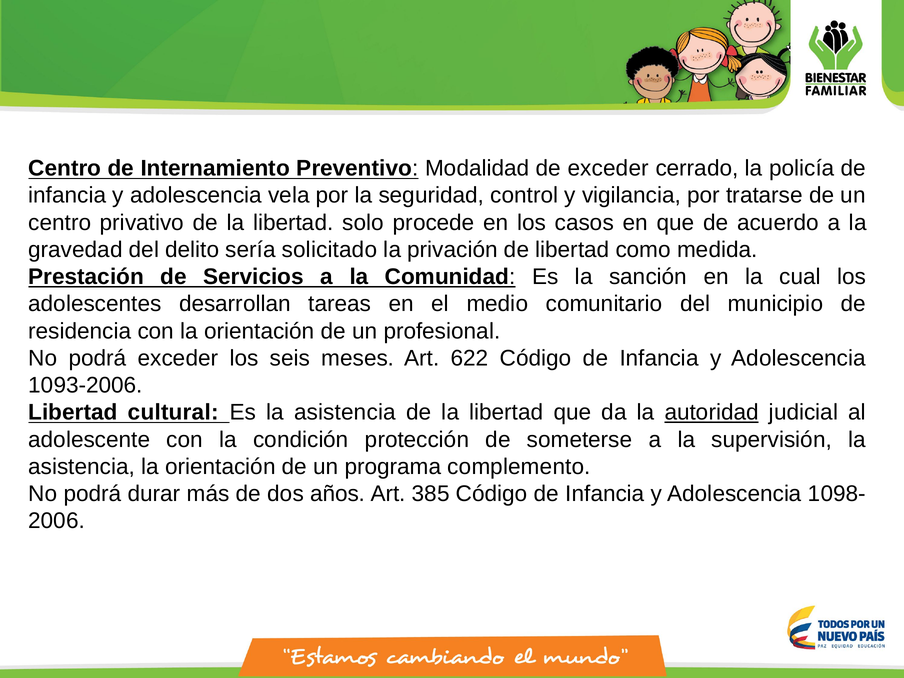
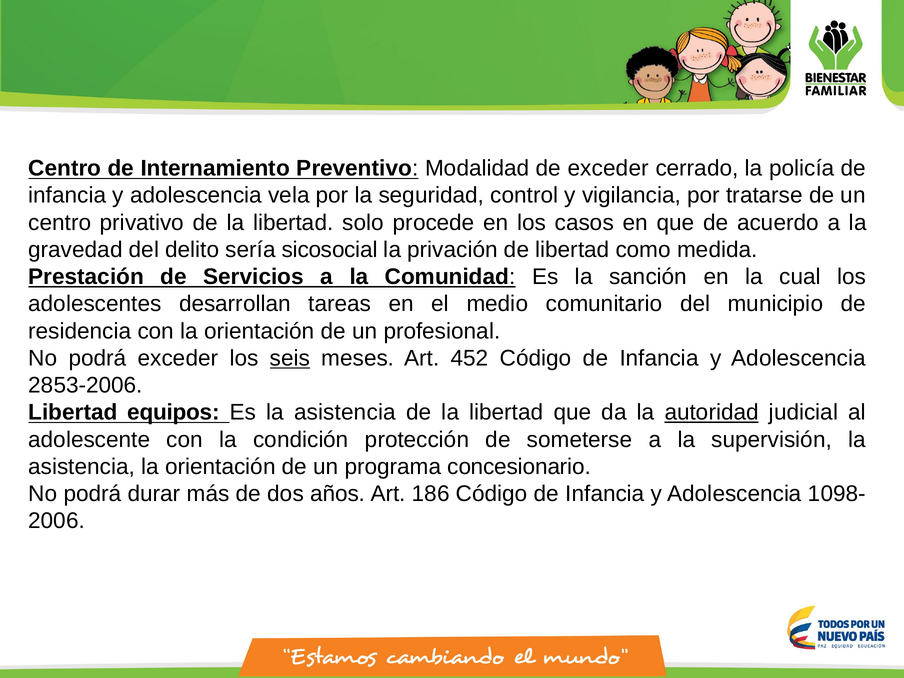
solicitado: solicitado -> sicosocial (330, 250)
seis underline: none -> present (290, 358)
622: 622 -> 452 (470, 358)
1093-2006: 1093-2006 -> 2853-2006 (86, 385)
cultural: cultural -> equipos (174, 412)
complemento: complemento -> concesionario (519, 467)
385: 385 -> 186 (431, 494)
